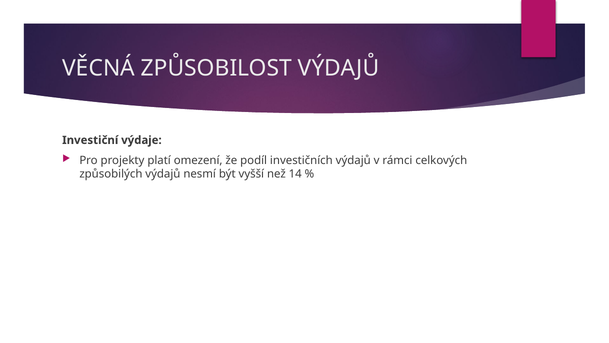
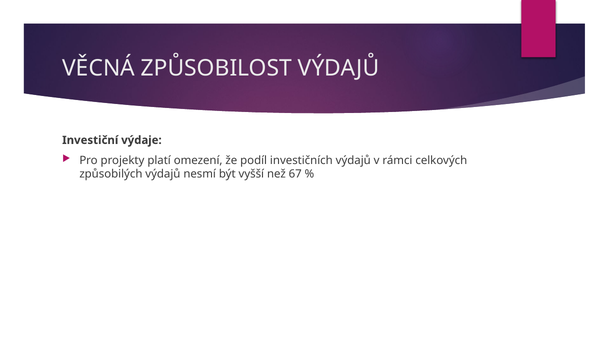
14: 14 -> 67 (295, 174)
